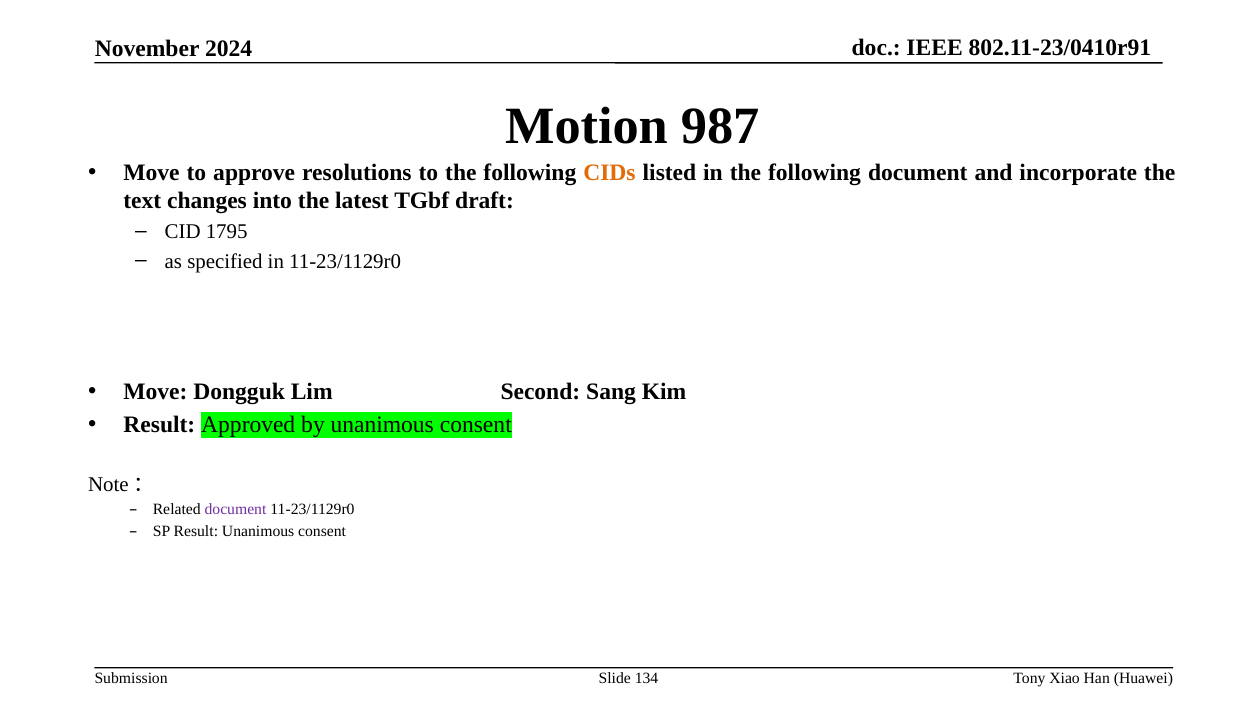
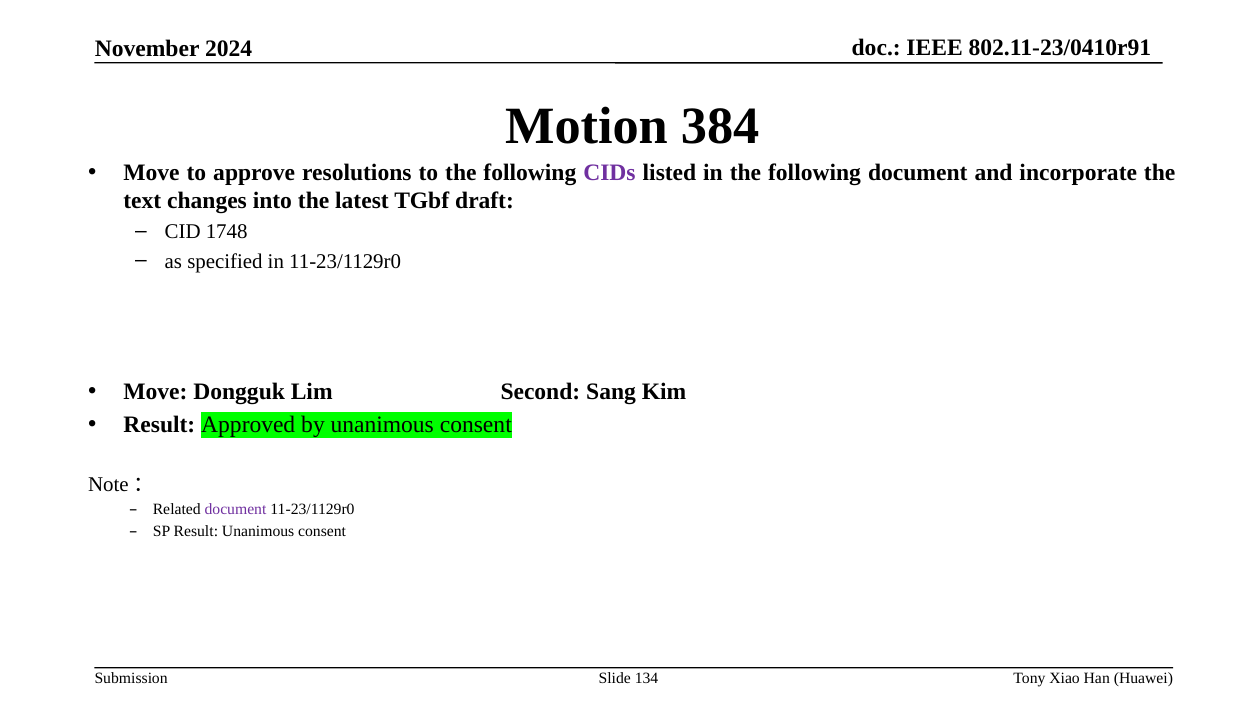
987: 987 -> 384 (720, 126)
CIDs colour: orange -> purple (609, 173)
1795: 1795 -> 1748 (227, 232)
